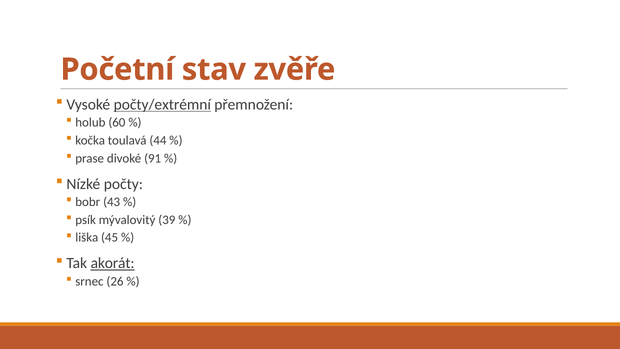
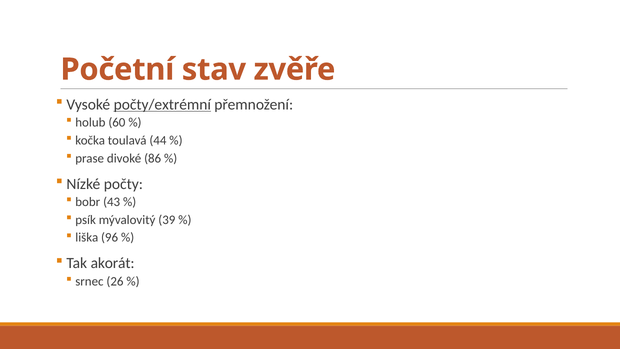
91: 91 -> 86 (153, 158)
45: 45 -> 96 (110, 237)
akorát underline: present -> none (113, 263)
